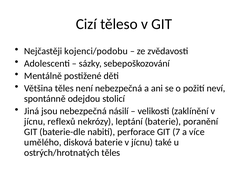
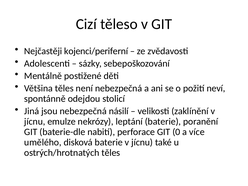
kojenci/podobu: kojenci/podobu -> kojenci/periferní (96, 51)
reflexů: reflexů -> emulze (62, 122)
7: 7 -> 0 (176, 132)
